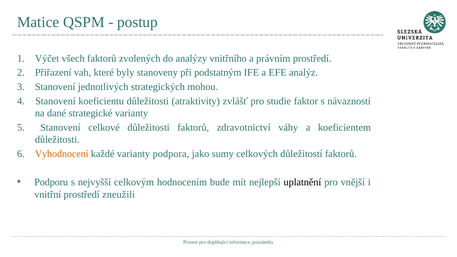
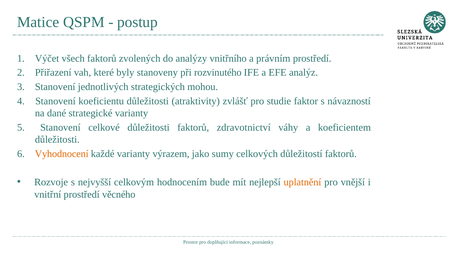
podstatným: podstatným -> rozvinutého (218, 73)
podpora: podpora -> výrazem (171, 154)
Podporu: Podporu -> Rozvoje (51, 182)
uplatnění colour: black -> orange (302, 182)
zneužili: zneužili -> věcného (119, 194)
